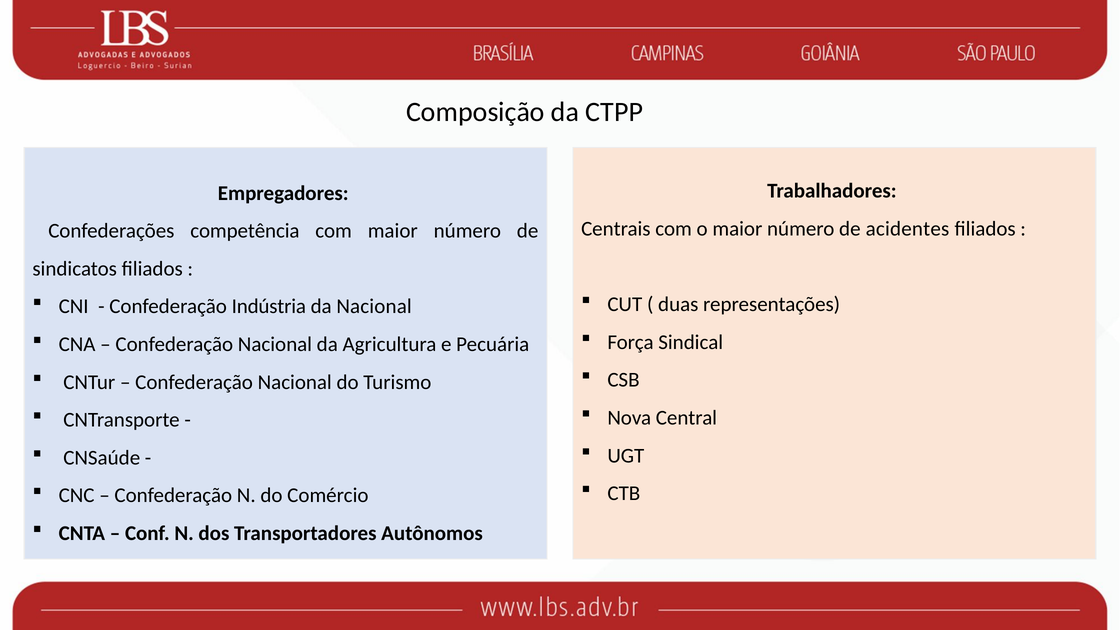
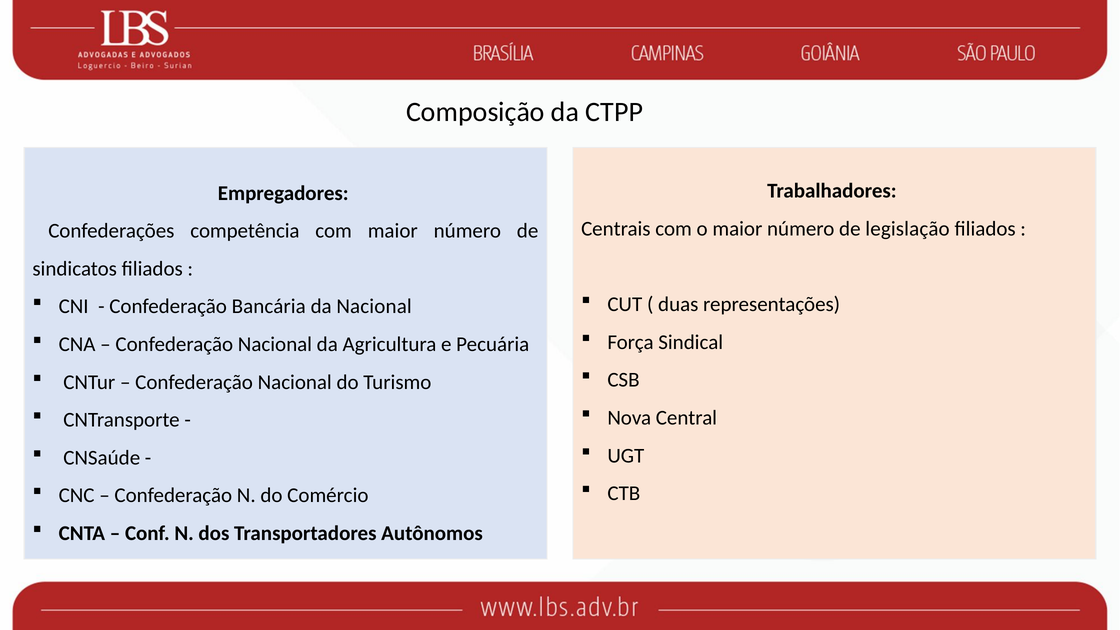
acidentes: acidentes -> legislação (908, 229)
Indústria: Indústria -> Bancária (269, 306)
